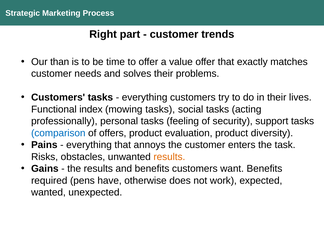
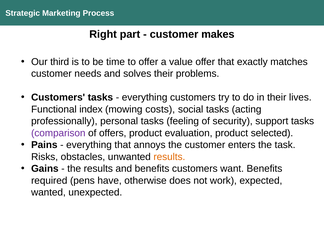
trends: trends -> makes (218, 34)
than: than -> third (60, 62)
mowing tasks: tasks -> costs (160, 109)
comparison colour: blue -> purple (58, 133)
diversity: diversity -> selected (272, 133)
